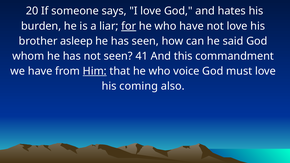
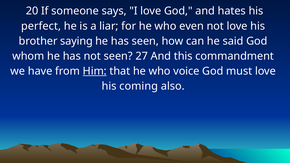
burden: burden -> perfect (41, 26)
for underline: present -> none (129, 26)
who have: have -> even (192, 26)
asleep: asleep -> saying (76, 41)
41: 41 -> 27 (142, 56)
